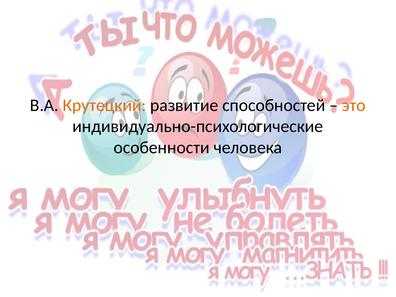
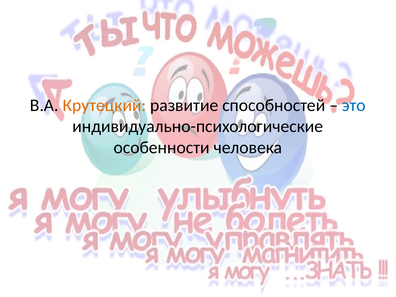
это colour: orange -> blue (354, 105)
